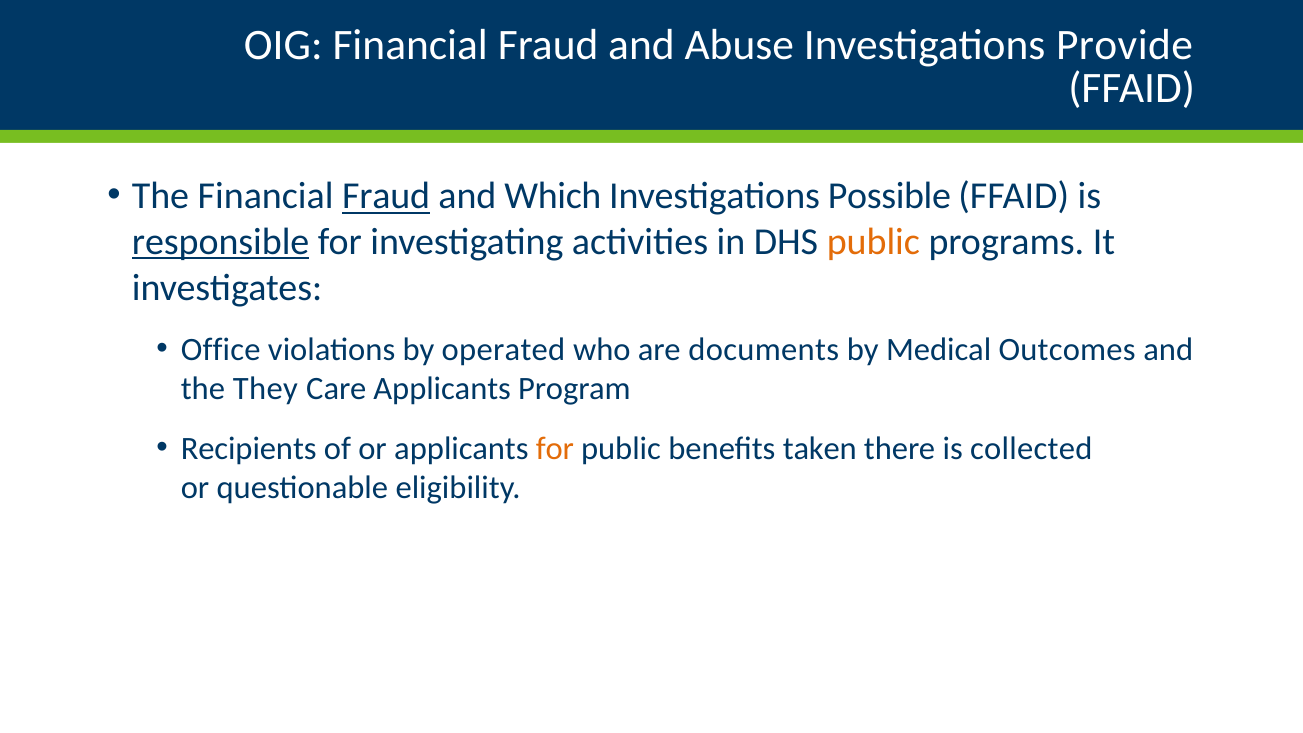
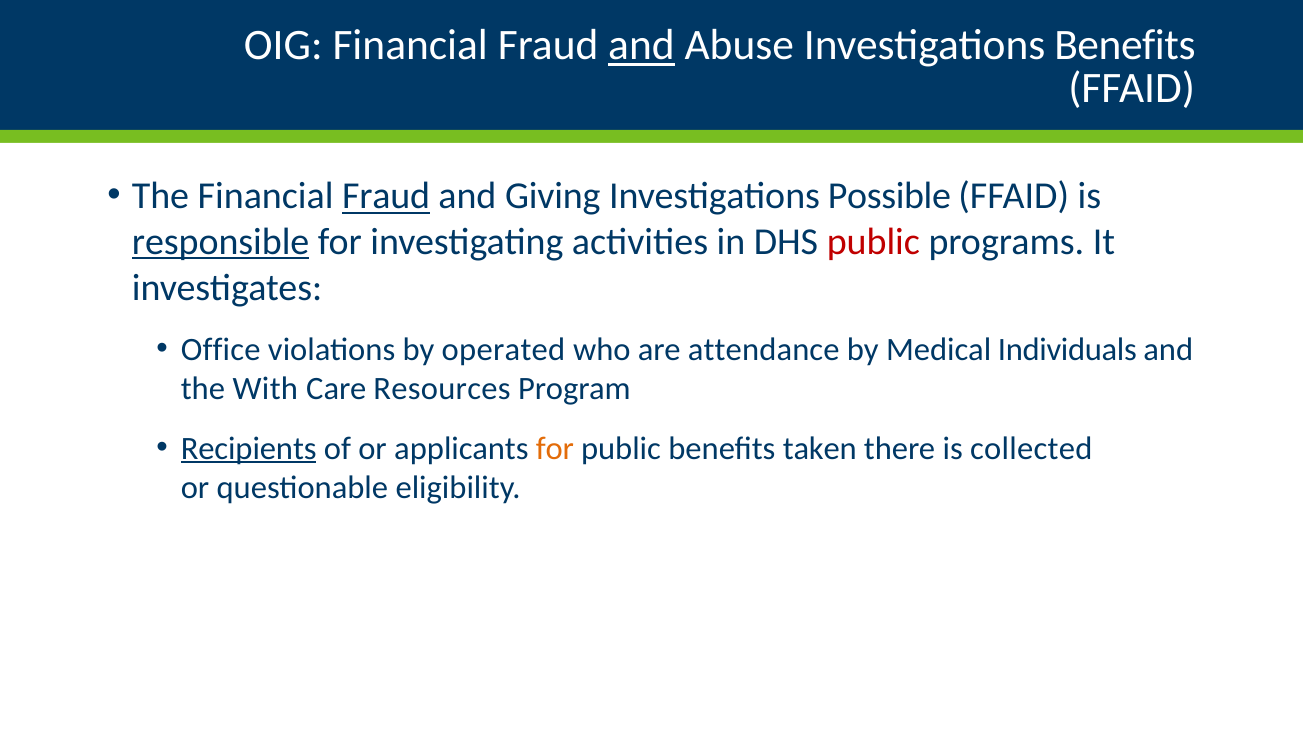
and underline: none -> present (641, 46)
Investigations Provide: Provide -> Benefits (1125, 46)
Which: Which -> Giving (553, 196)
public colour: orange -> red (873, 242)
documents: documents -> attendance (764, 350)
Outcomes: Outcomes -> Individuals (1067, 350)
They: They -> With (265, 389)
Care Applicants: Applicants -> Resources (442, 389)
Recipients underline: none -> present (249, 448)
